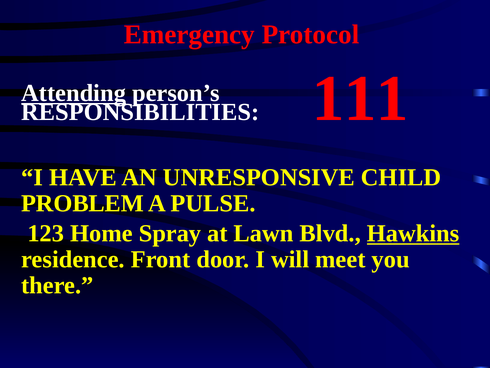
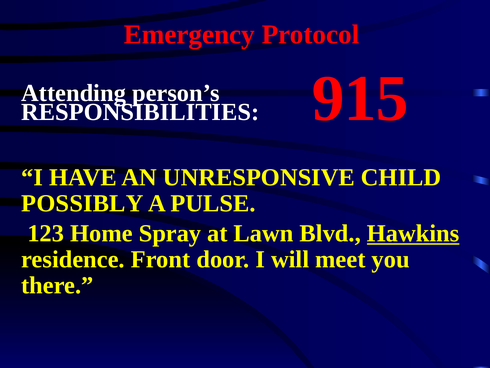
Attending underline: present -> none (74, 93)
111: 111 -> 915 (360, 98)
PROBLEM: PROBLEM -> POSSIBLY (82, 203)
